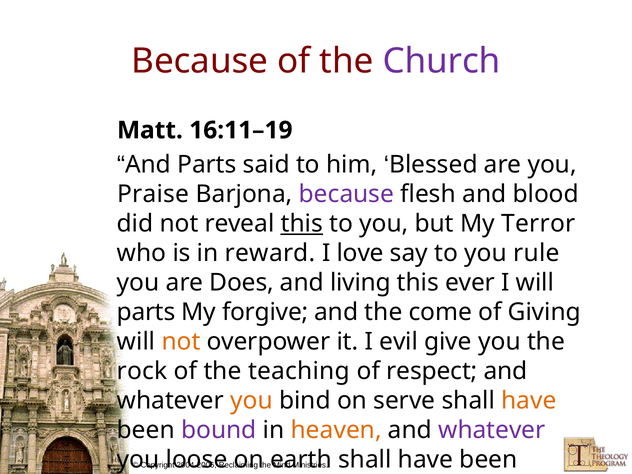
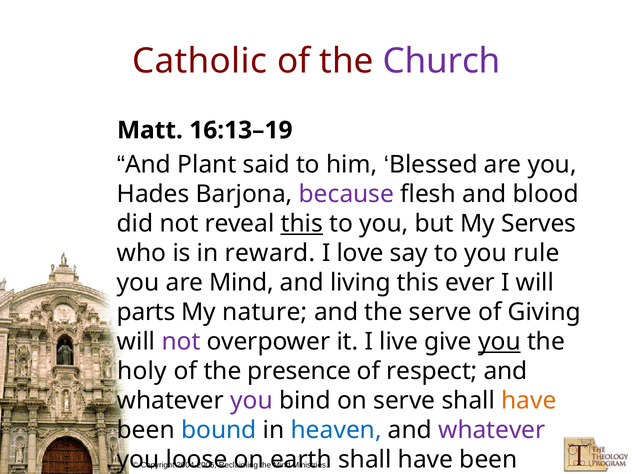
Because: Because -> Catholic (200, 61)
16:11–19: 16:11–19 -> 16:13–19 (241, 130)
And Parts: Parts -> Plant (207, 165)
Praise: Praise -> Hades (153, 194)
Terror: Terror -> Serves (539, 224)
are Does: Does -> Mind (242, 283)
forgive: forgive -> nature (265, 312)
the come: come -> serve (440, 312)
not colour: orange -> purple (181, 342)
evil: evil -> live (399, 342)
you underline: none -> present (499, 342)
rock: rock -> holy (142, 371)
teaching: teaching -> presence (299, 371)
you colour: orange -> purple (251, 401)
bound colour: purple -> blue (219, 430)
heaven colour: orange -> blue (336, 430)
